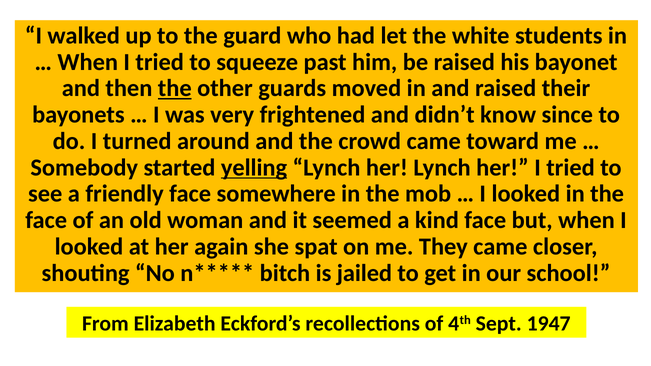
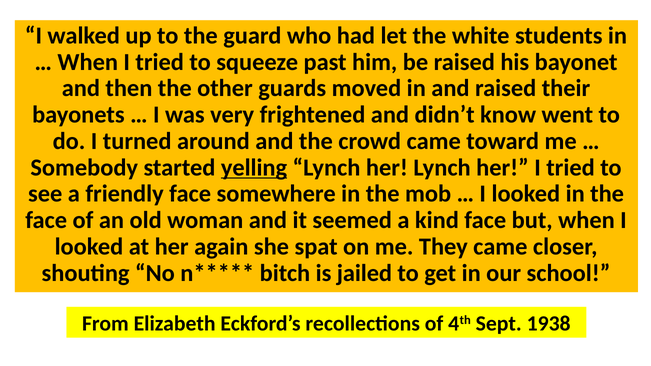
the underline: present -> none (175, 88)
since: since -> went (567, 115)
1947: 1947 -> 1938 (549, 324)
